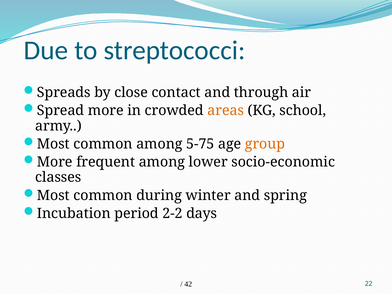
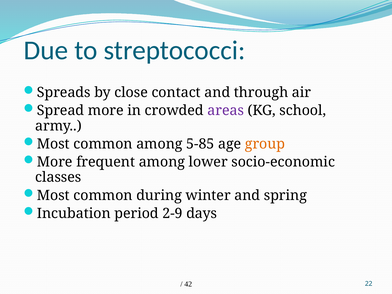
areas colour: orange -> purple (226, 111)
5-75: 5-75 -> 5-85 (200, 144)
2-2: 2-2 -> 2-9 (172, 214)
